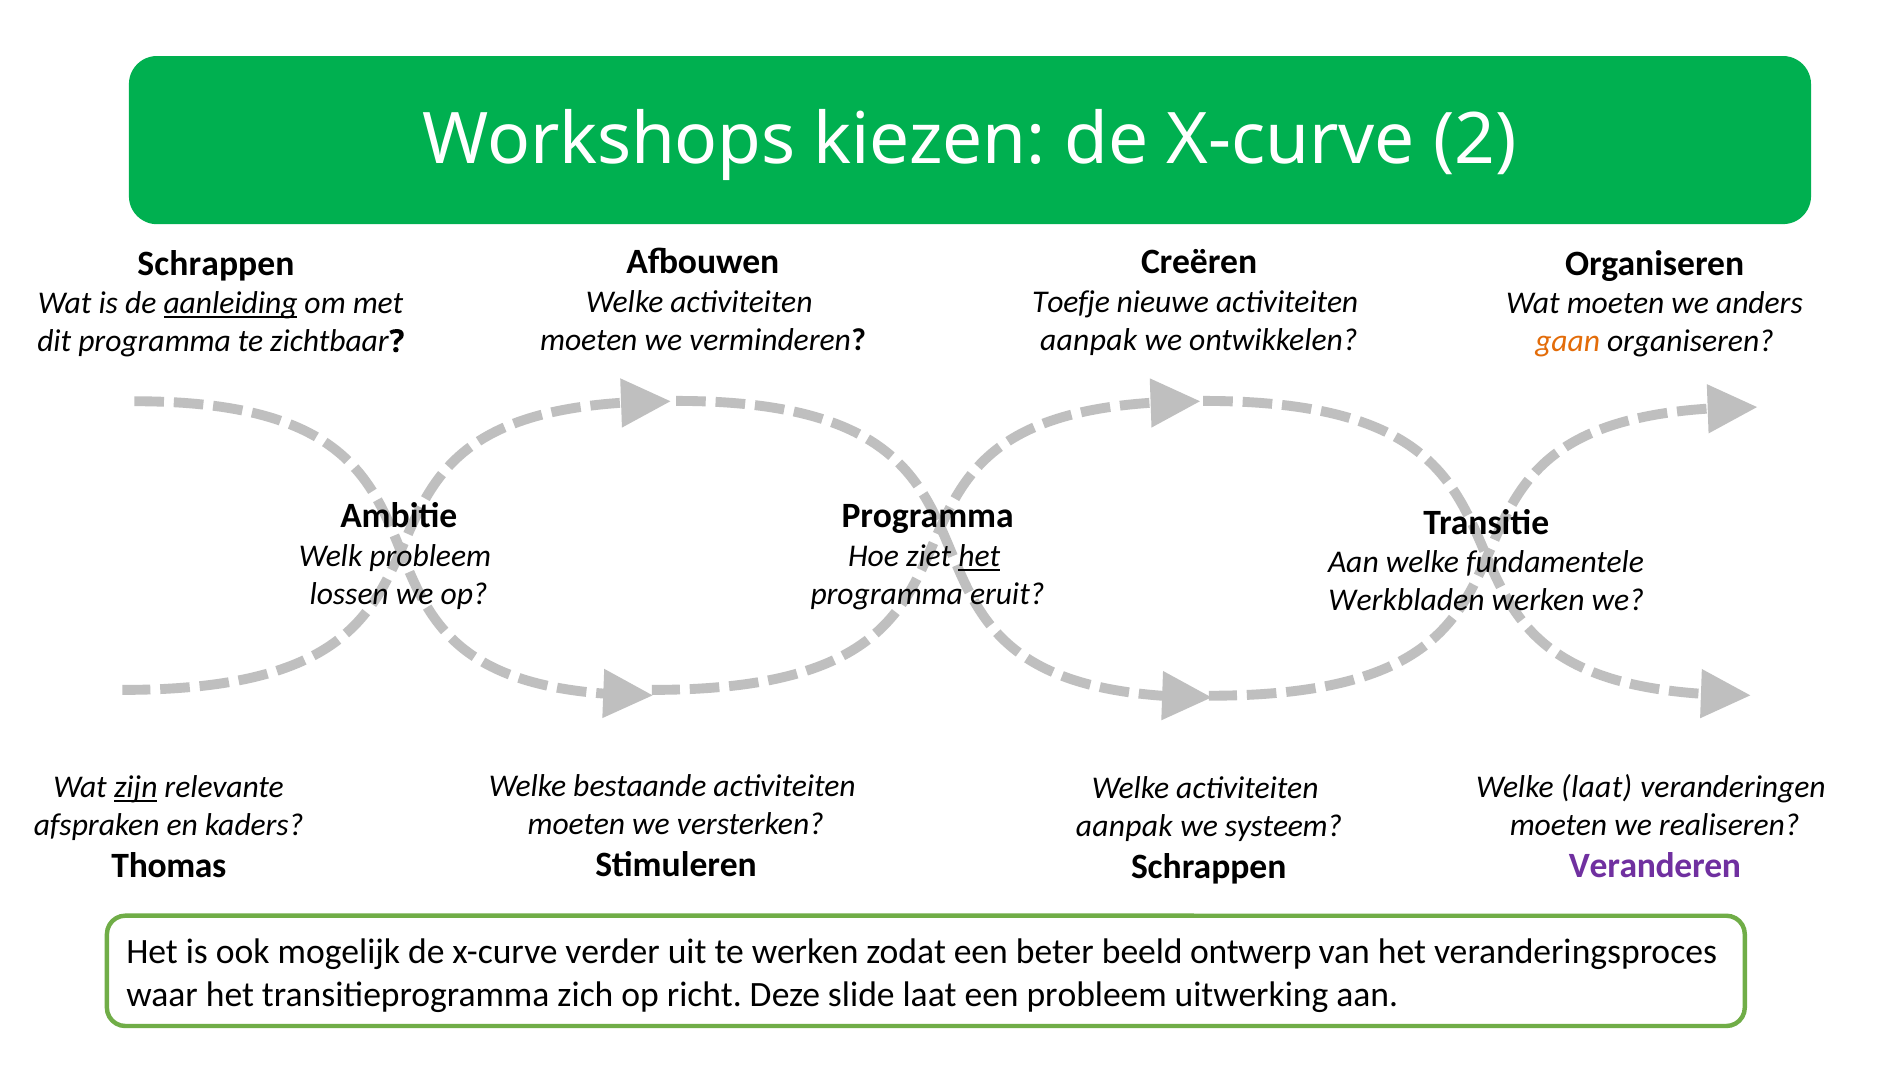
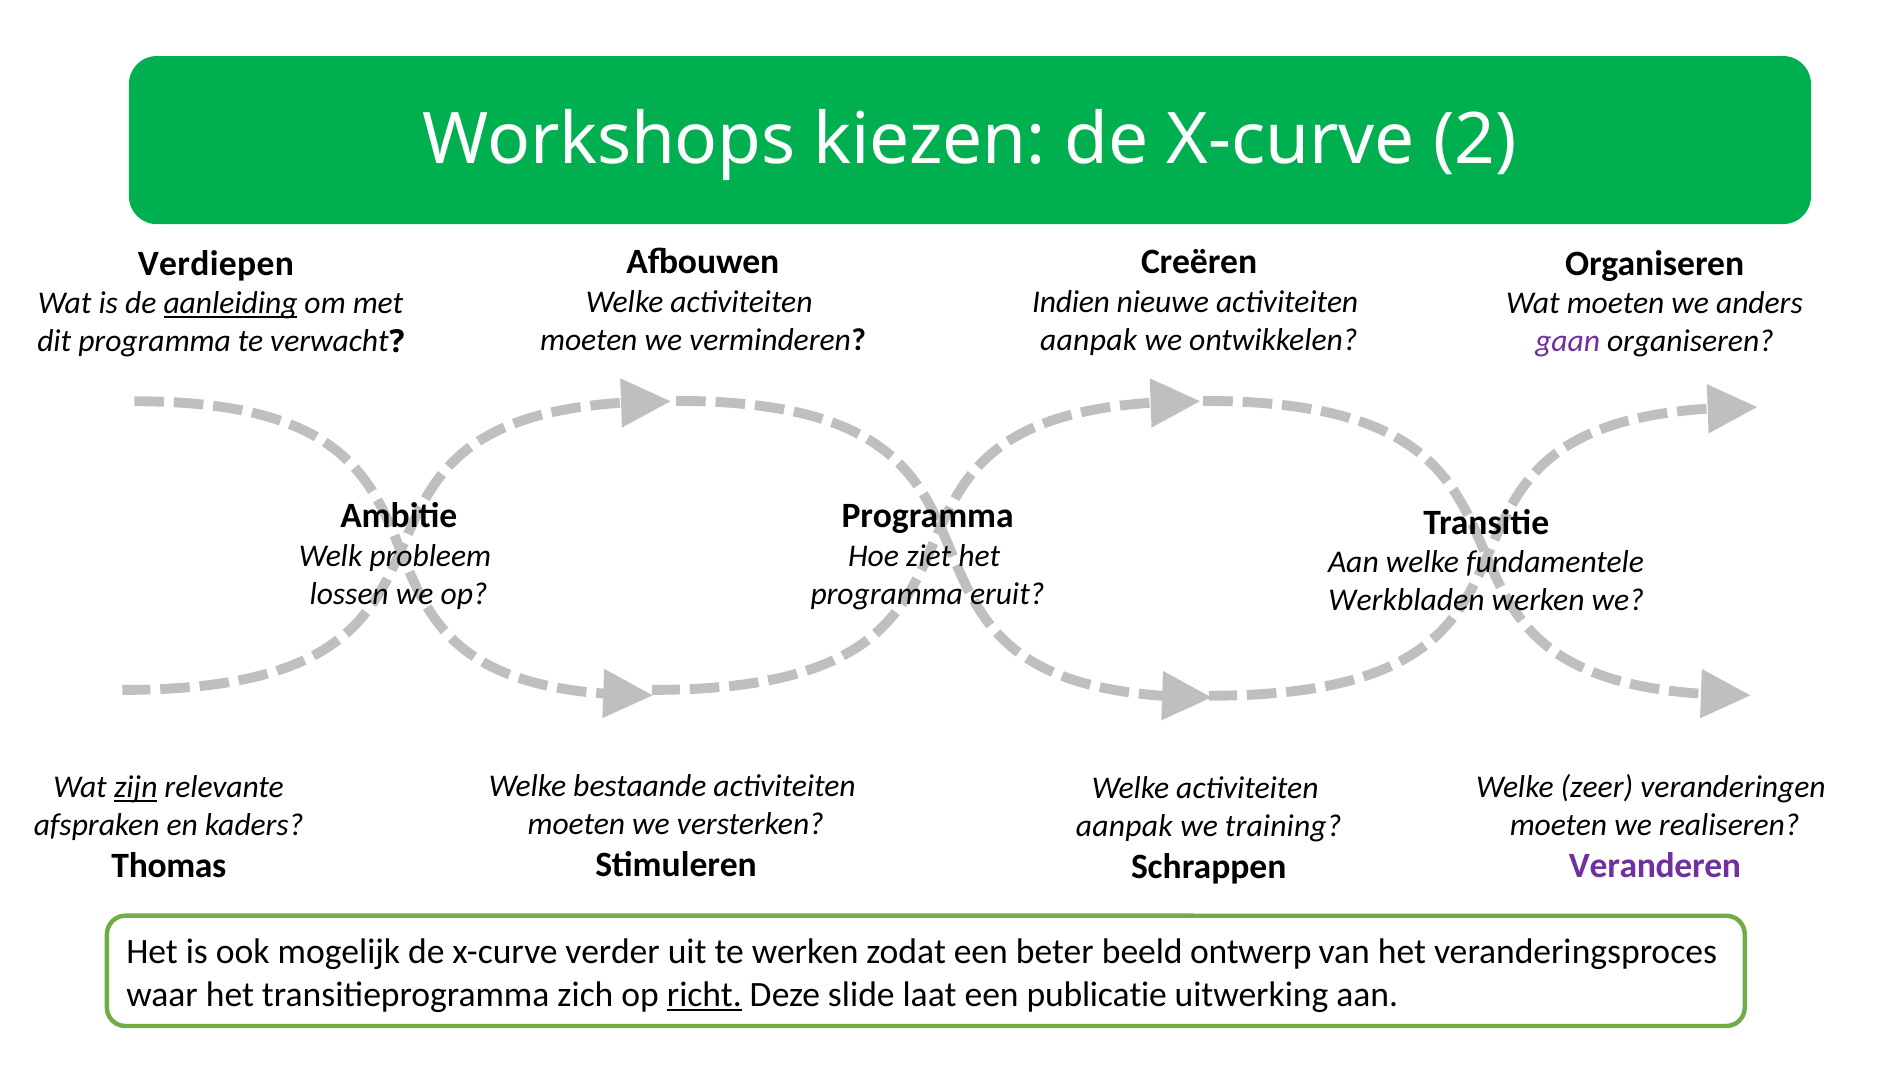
Schrappen: Schrappen -> Verdiepen (216, 264)
Toefje: Toefje -> Indien (1071, 302)
zichtbaar: zichtbaar -> verwacht (329, 342)
gaan colour: orange -> purple (1568, 342)
het underline: present -> none (979, 556)
Welke laat: laat -> zeer (1597, 787)
systeem: systeem -> training (1283, 826)
richt underline: none -> present (704, 995)
een probleem: probleem -> publicatie (1097, 995)
